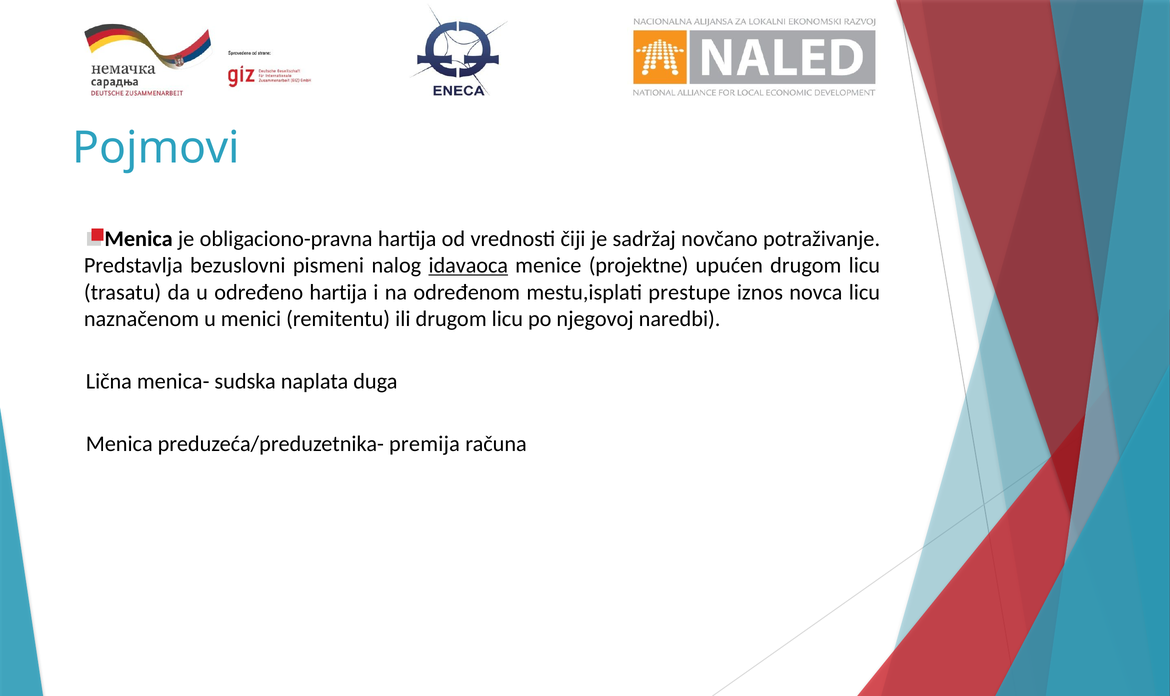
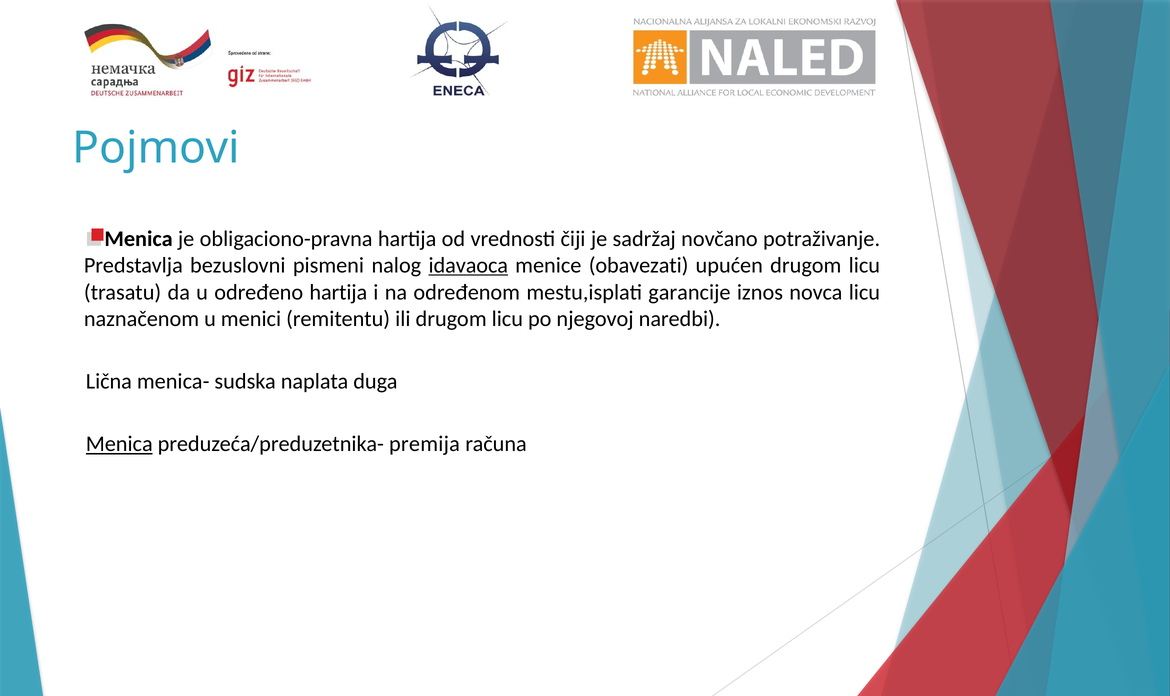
projektne: projektne -> obavezati (639, 265)
prestupe: prestupe -> garancije (689, 292)
Menica underline: none -> present (119, 444)
